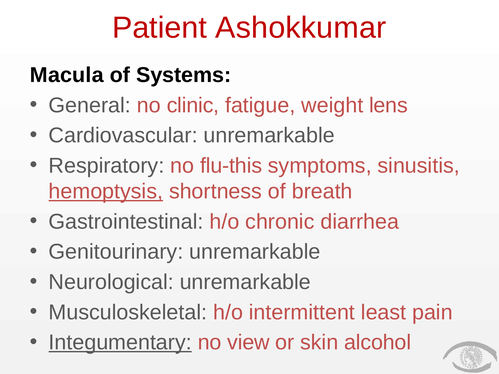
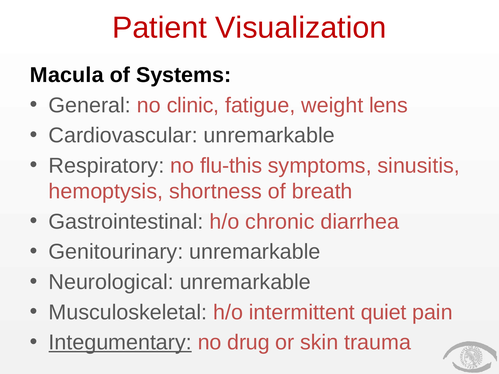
Ashokkumar: Ashokkumar -> Visualization (301, 28)
hemoptysis underline: present -> none (106, 192)
least: least -> quiet (384, 313)
view: view -> drug (248, 343)
alcohol: alcohol -> trauma (378, 343)
